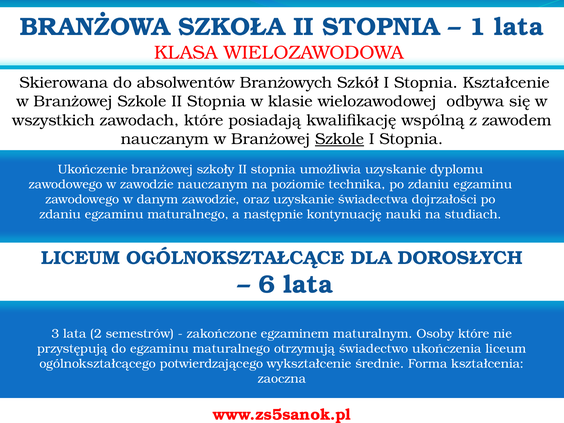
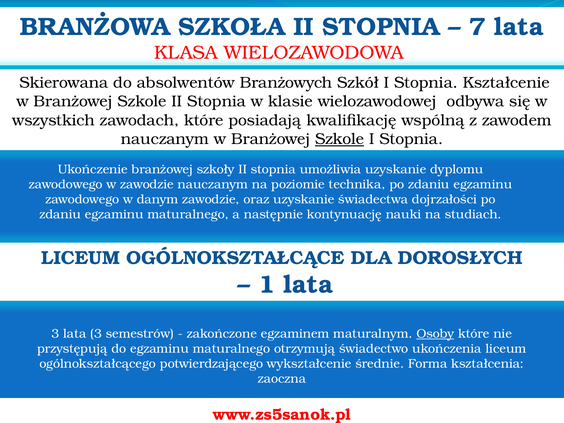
1: 1 -> 7 (477, 27)
6: 6 -> 1 (267, 285)
lata 2: 2 -> 3 (96, 334)
Osoby underline: none -> present (435, 334)
